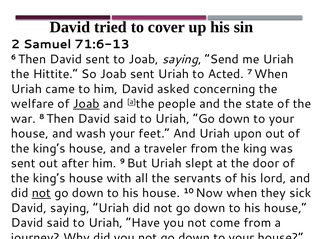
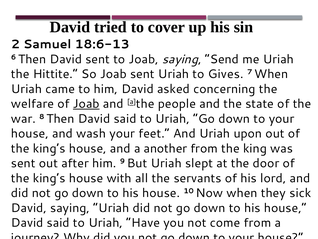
71:6-13: 71:6-13 -> 18:6-13 (102, 44)
Acted: Acted -> Gives (226, 74)
traveler: traveler -> another (165, 148)
not underline: present -> none (41, 193)
